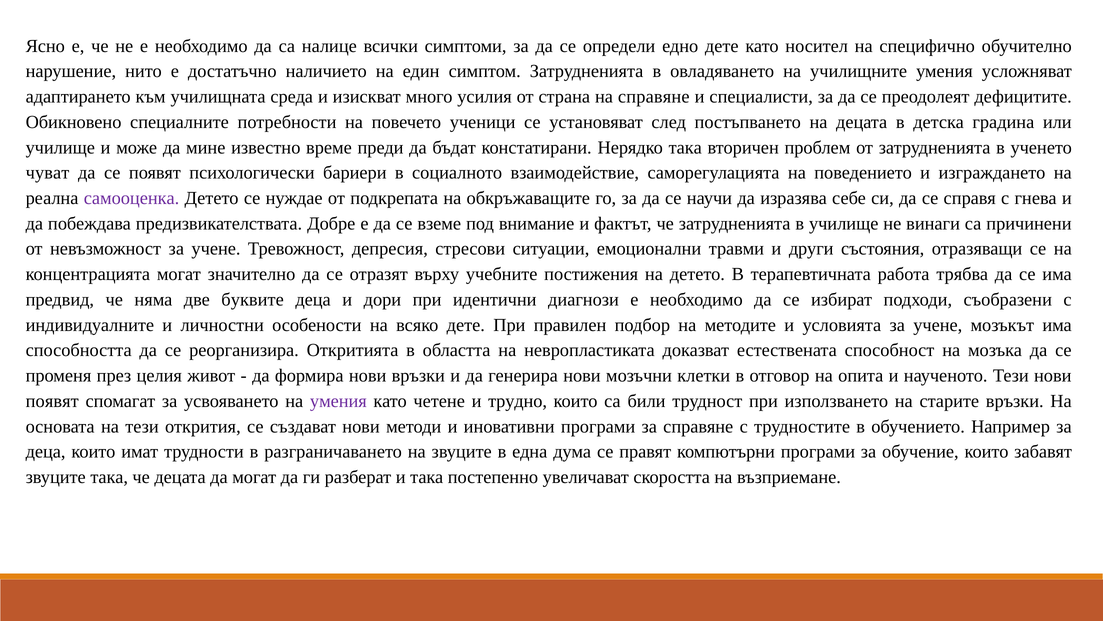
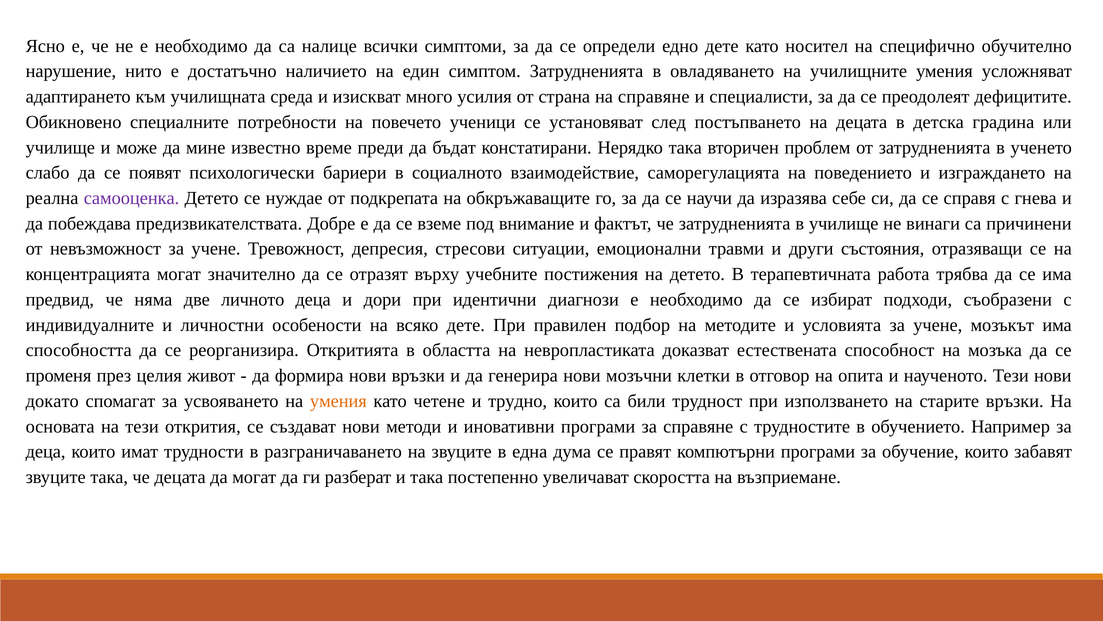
чуват: чуват -> слабо (48, 173)
буквите: буквите -> личното (253, 299)
появят: появят -> докато (52, 401)
умения colour: purple -> orange (338, 401)
